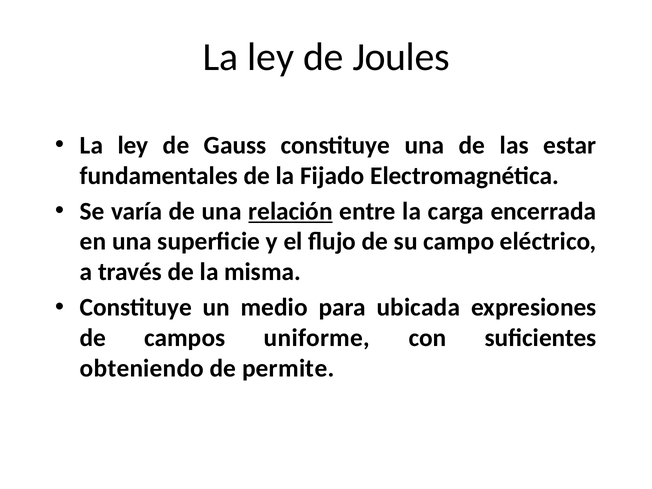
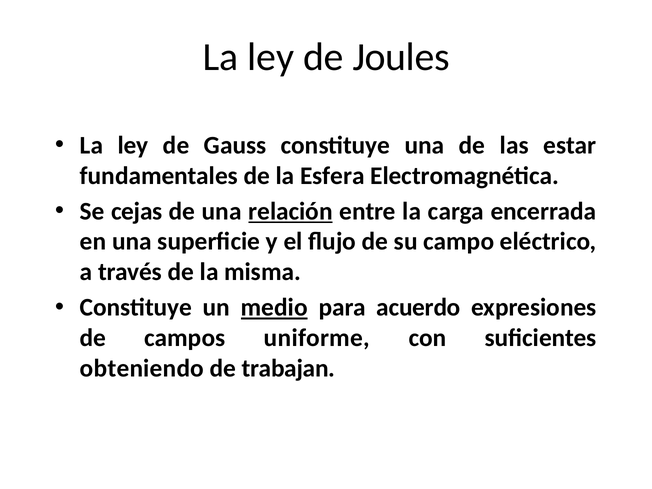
Fijado: Fijado -> Esfera (332, 176)
varía: varía -> cejas (137, 211)
medio underline: none -> present (274, 308)
ubicada: ubicada -> acuerdo (418, 308)
permite: permite -> trabajan (288, 368)
